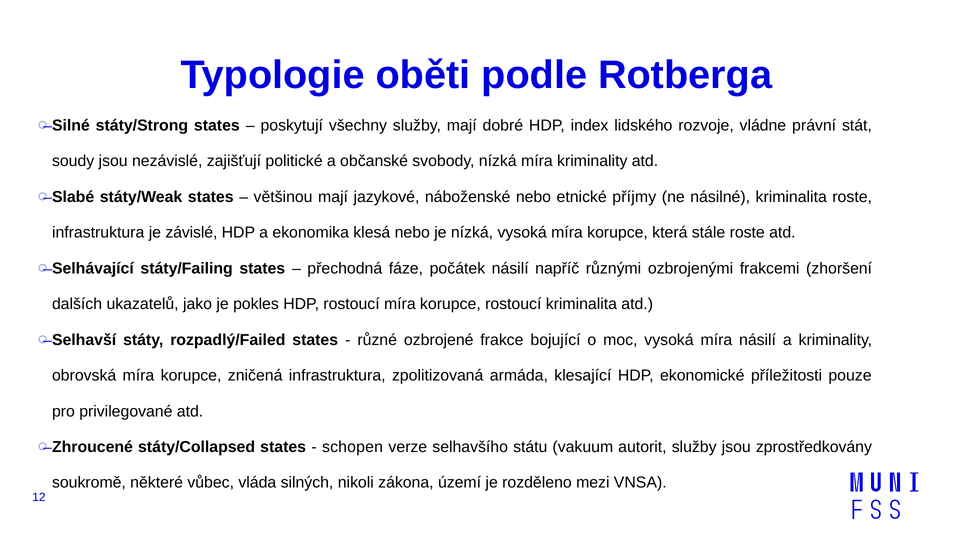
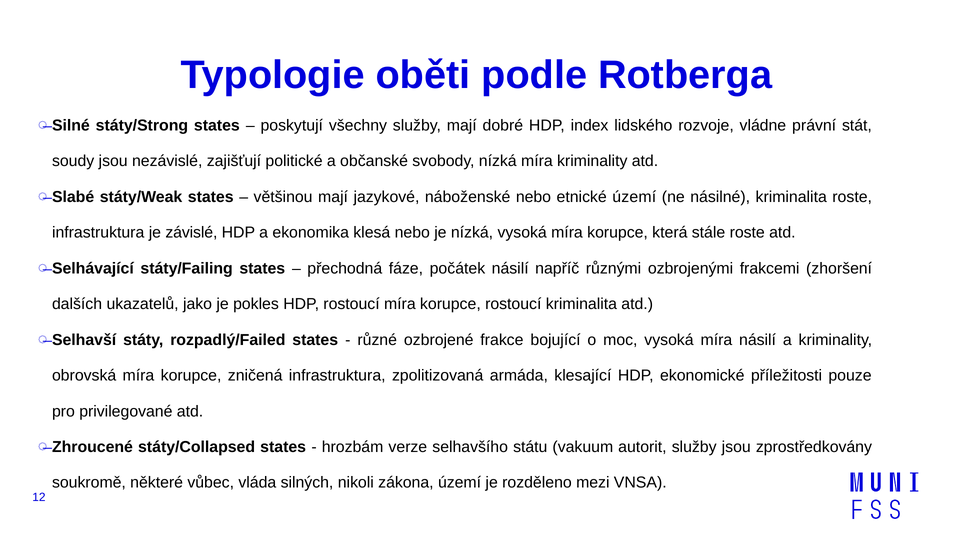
etnické příjmy: příjmy -> území (634, 197)
schopen: schopen -> hrozbám (353, 447)
